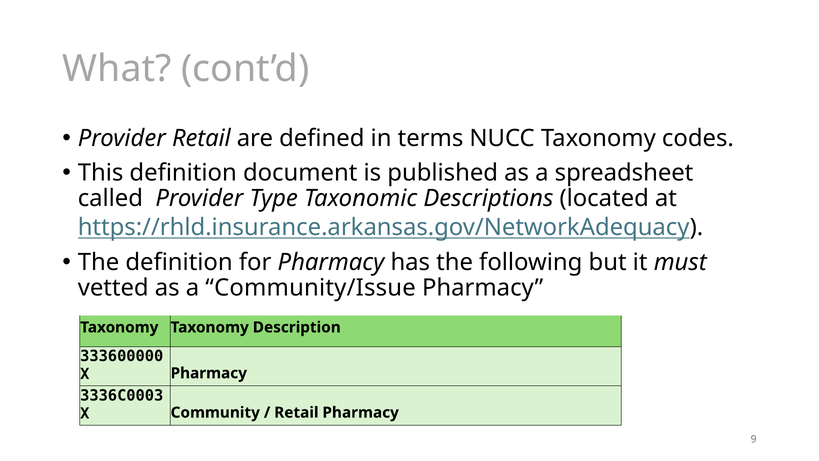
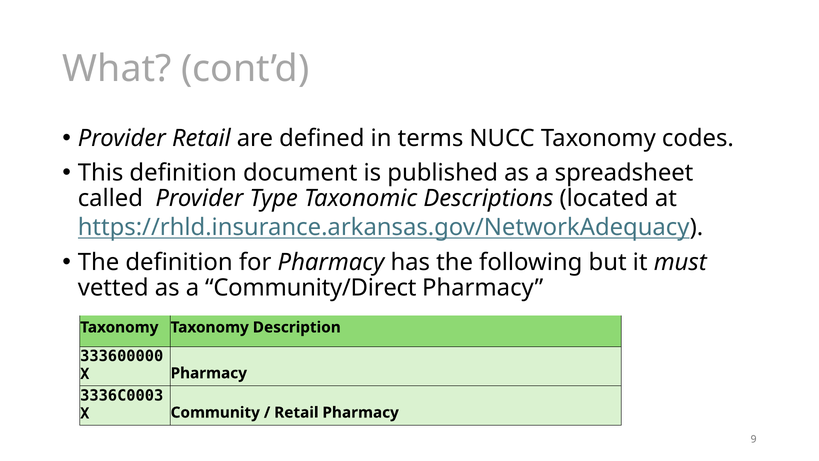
Community/Issue: Community/Issue -> Community/Direct (311, 288)
